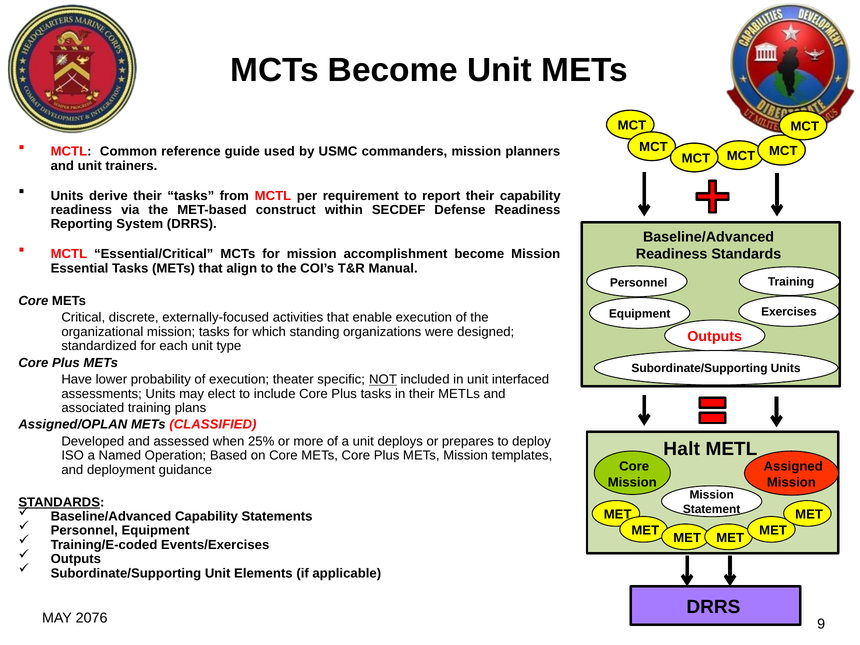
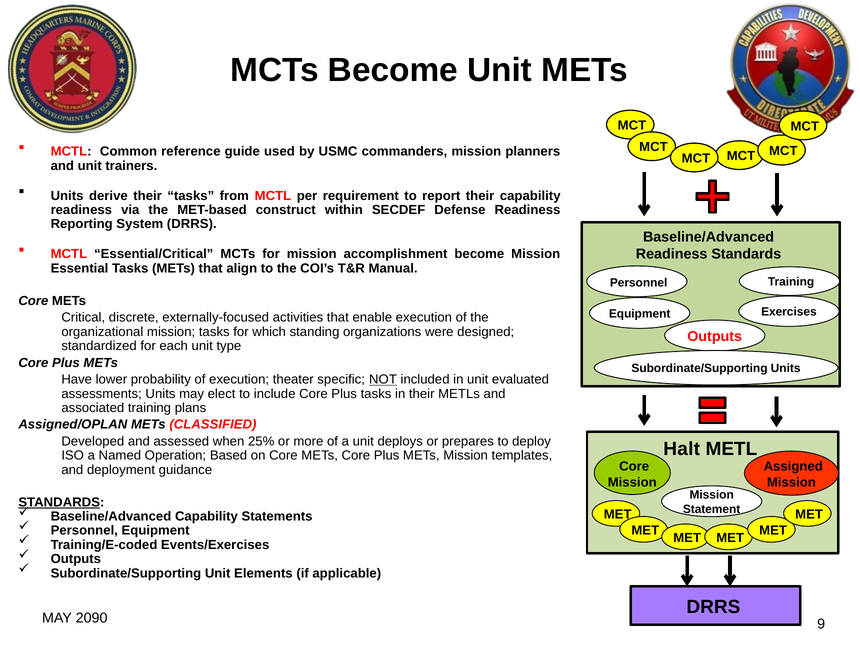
interfaced: interfaced -> evaluated (520, 379)
2076: 2076 -> 2090 (92, 618)
